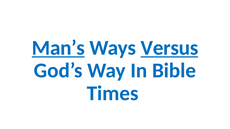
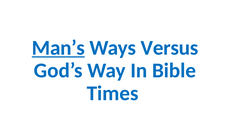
Versus underline: present -> none (169, 48)
